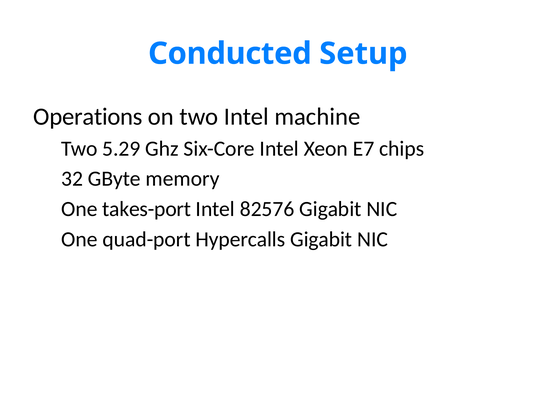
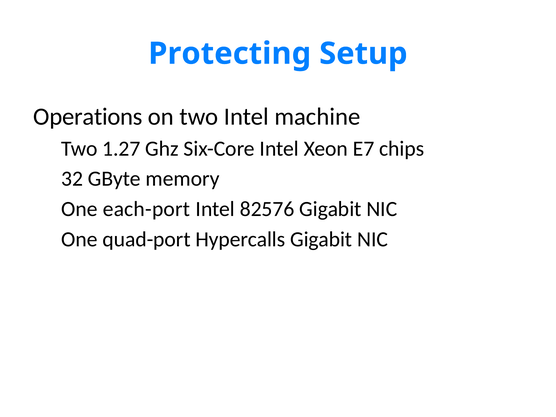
Conducted: Conducted -> Protecting (230, 54)
5.29: 5.29 -> 1.27 (121, 149)
takes-port: takes-port -> each-port (146, 209)
